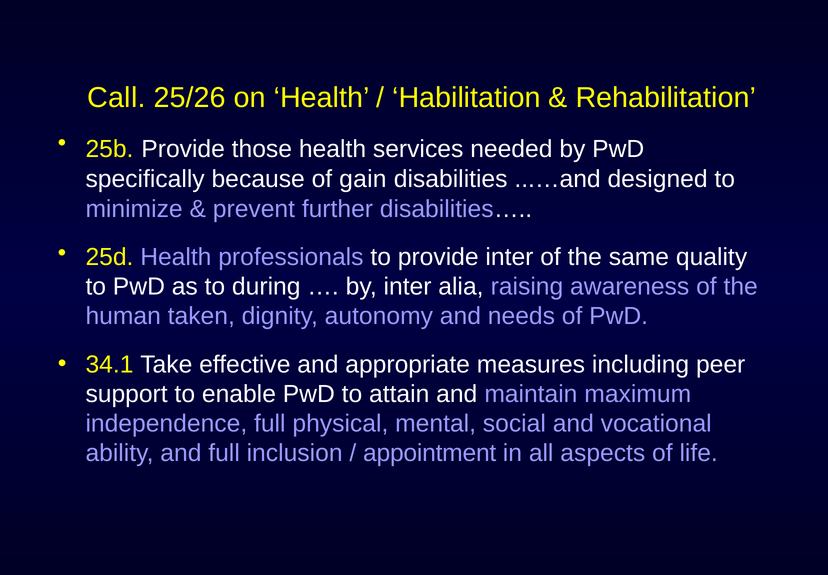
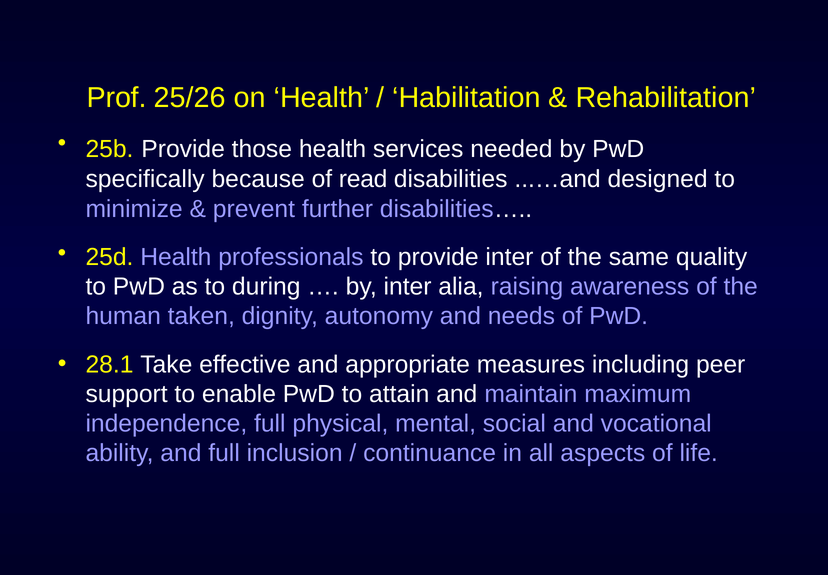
Call: Call -> Prof (117, 98)
gain: gain -> read (363, 179)
34.1: 34.1 -> 28.1 (110, 364)
appointment: appointment -> continuance (430, 453)
